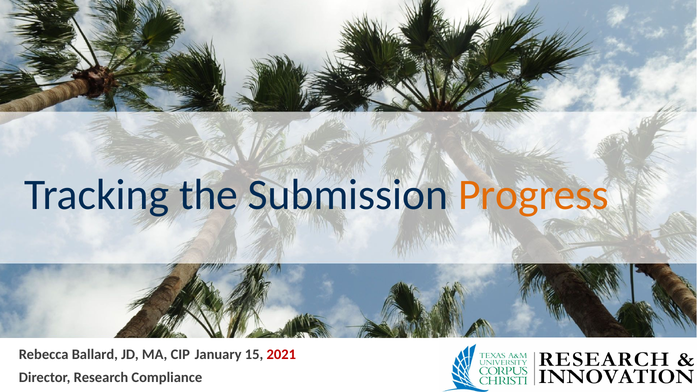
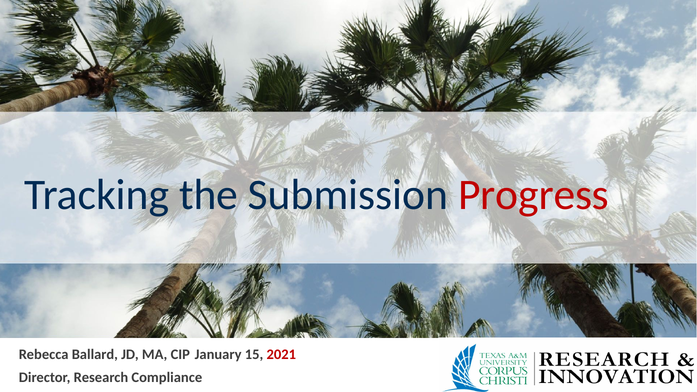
Progress colour: orange -> red (534, 195)
